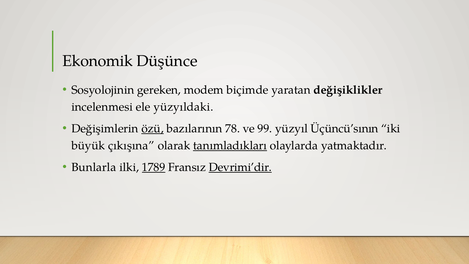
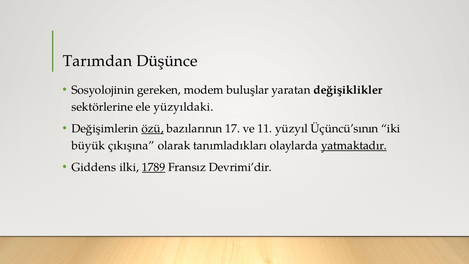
Ekonomik: Ekonomik -> Tarımdan (97, 61)
biçimde: biçimde -> buluşlar (248, 90)
incelenmesi: incelenmesi -> sektörlerine (102, 107)
78: 78 -> 17 (233, 129)
99: 99 -> 11 (265, 129)
tanımladıkları underline: present -> none (230, 145)
yatmaktadır underline: none -> present (354, 145)
Bunlarla: Bunlarla -> Giddens (94, 167)
Devrimi’dir underline: present -> none (240, 167)
